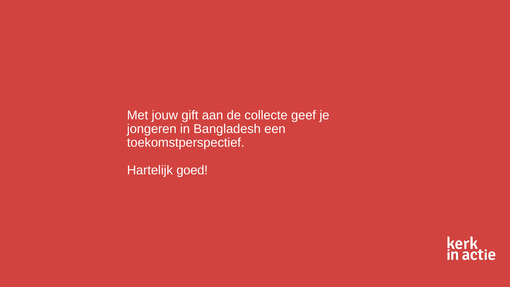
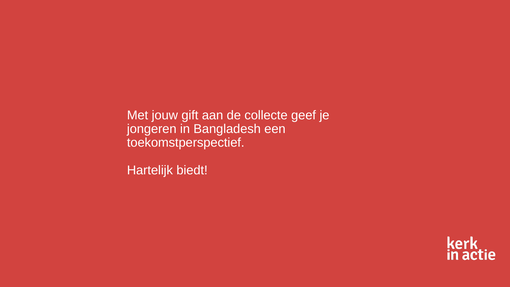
goed: goed -> biedt (192, 170)
